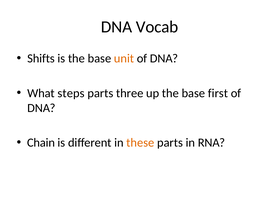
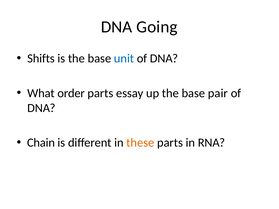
Vocab: Vocab -> Going (157, 27)
unit colour: orange -> blue (124, 59)
steps: steps -> order (71, 93)
three: three -> essay (130, 93)
first: first -> pair (218, 93)
